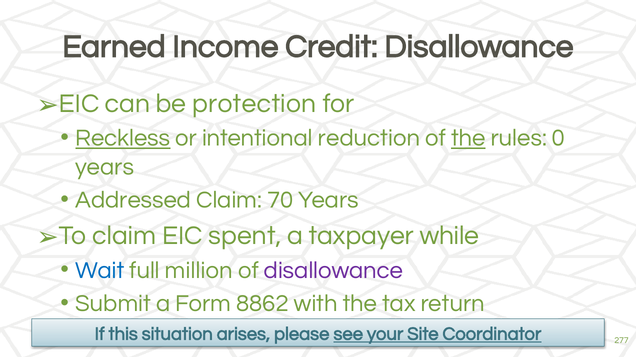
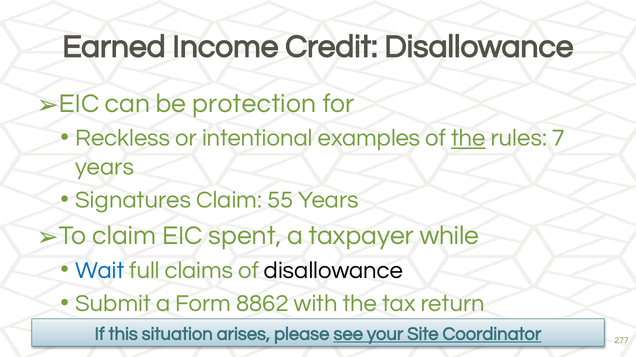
Reckless underline: present -> none (123, 138)
reduction: reduction -> examples (369, 138)
0: 0 -> 7 (558, 138)
Addressed: Addressed -> Signatures (133, 200)
70: 70 -> 55 (280, 200)
million: million -> claims (199, 271)
disallowance colour: purple -> black (334, 271)
